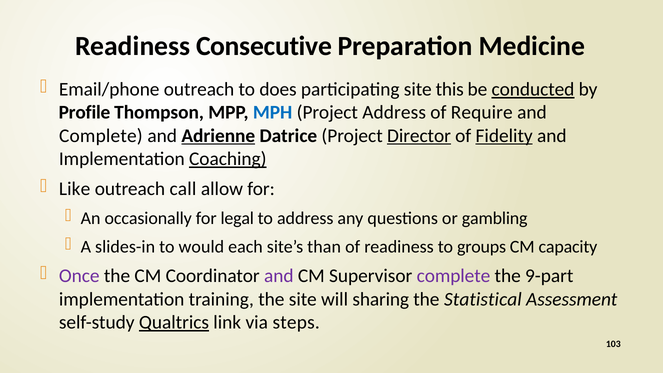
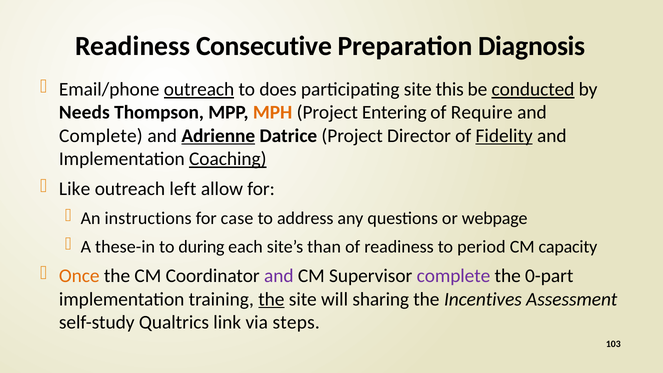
Medicine: Medicine -> Diagnosis (532, 46)
outreach underline: none -> present (199, 89)
Profile: Profile -> Needs (84, 113)
MPH colour: blue -> orange (273, 113)
Project Address: Address -> Entering (394, 113)
Director underline: present -> none (419, 136)
call: call -> left (183, 189)
occasionally: occasionally -> instructions (148, 218)
legal: legal -> case (237, 218)
gambling: gambling -> webpage (495, 218)
slides-in: slides-in -> these-in (125, 247)
would: would -> during (201, 247)
groups: groups -> period (481, 247)
Once colour: purple -> orange (79, 276)
9-part: 9-part -> 0-part (549, 276)
the underline: none -> present (271, 299)
Statistical: Statistical -> Incentives (483, 299)
Qualtrics underline: present -> none (174, 322)
